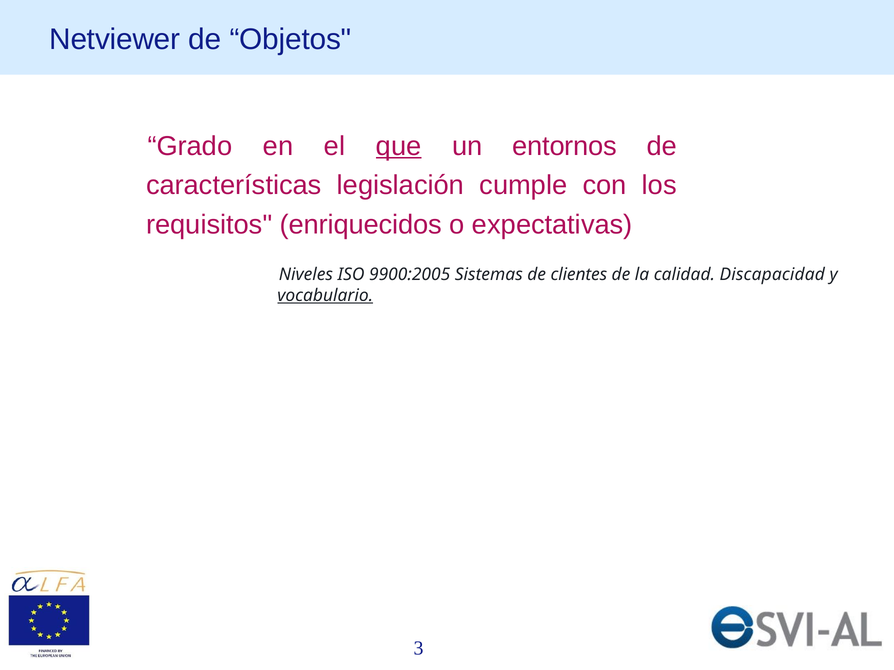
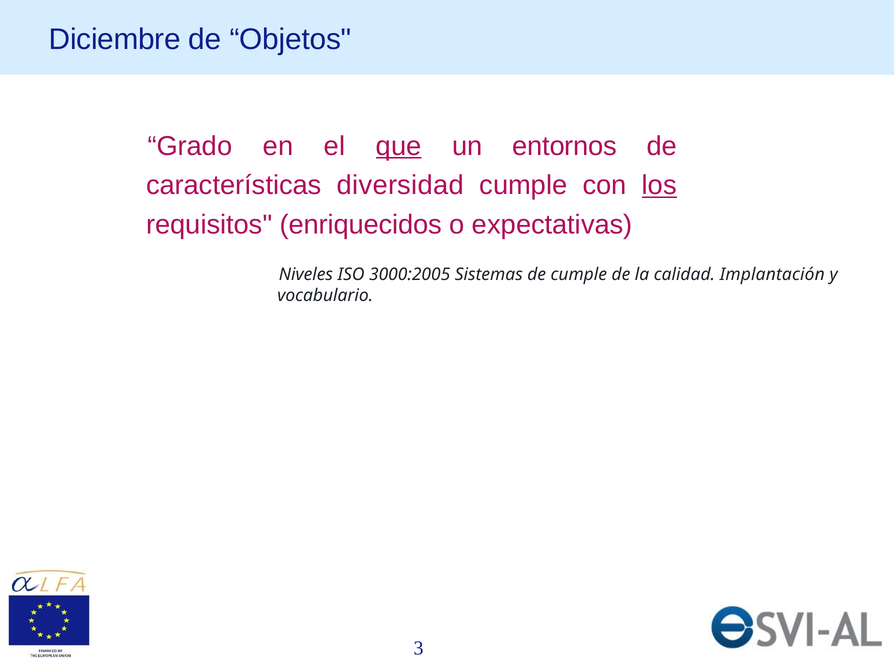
Netviewer: Netviewer -> Diciembre (115, 39)
legislación: legislación -> diversidad (400, 186)
los underline: none -> present (659, 186)
9900:2005: 9900:2005 -> 3000:2005 (410, 275)
de clientes: clientes -> cumple (579, 275)
Discapacidad: Discapacidad -> Implantación (772, 275)
vocabulario underline: present -> none (325, 296)
